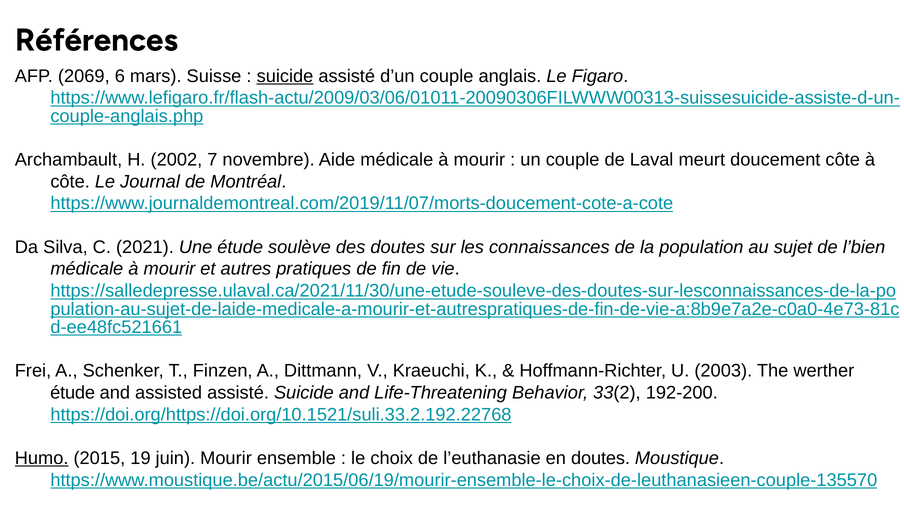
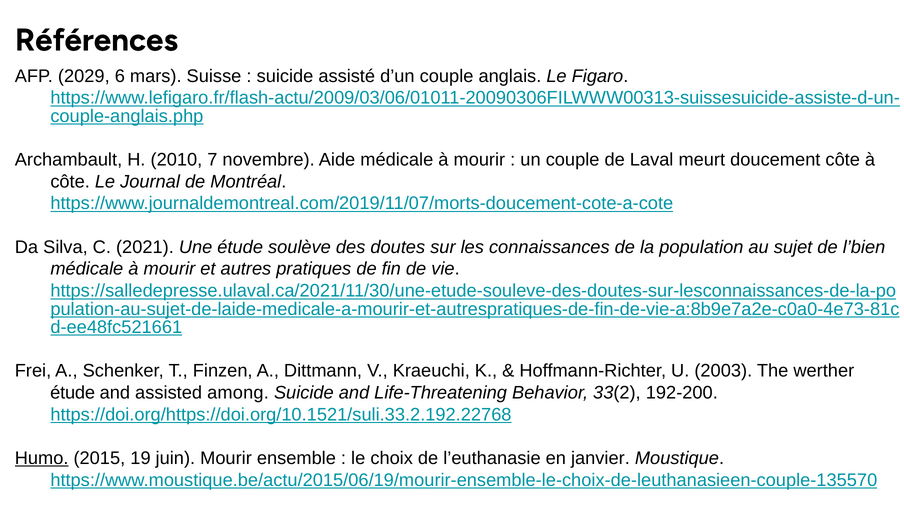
2069: 2069 -> 2029 (84, 76)
suicide underline: present -> none (285, 76)
2002: 2002 -> 2010 (176, 160)
assisted assisté: assisté -> among (238, 393)
en doutes: doutes -> janvier (600, 459)
